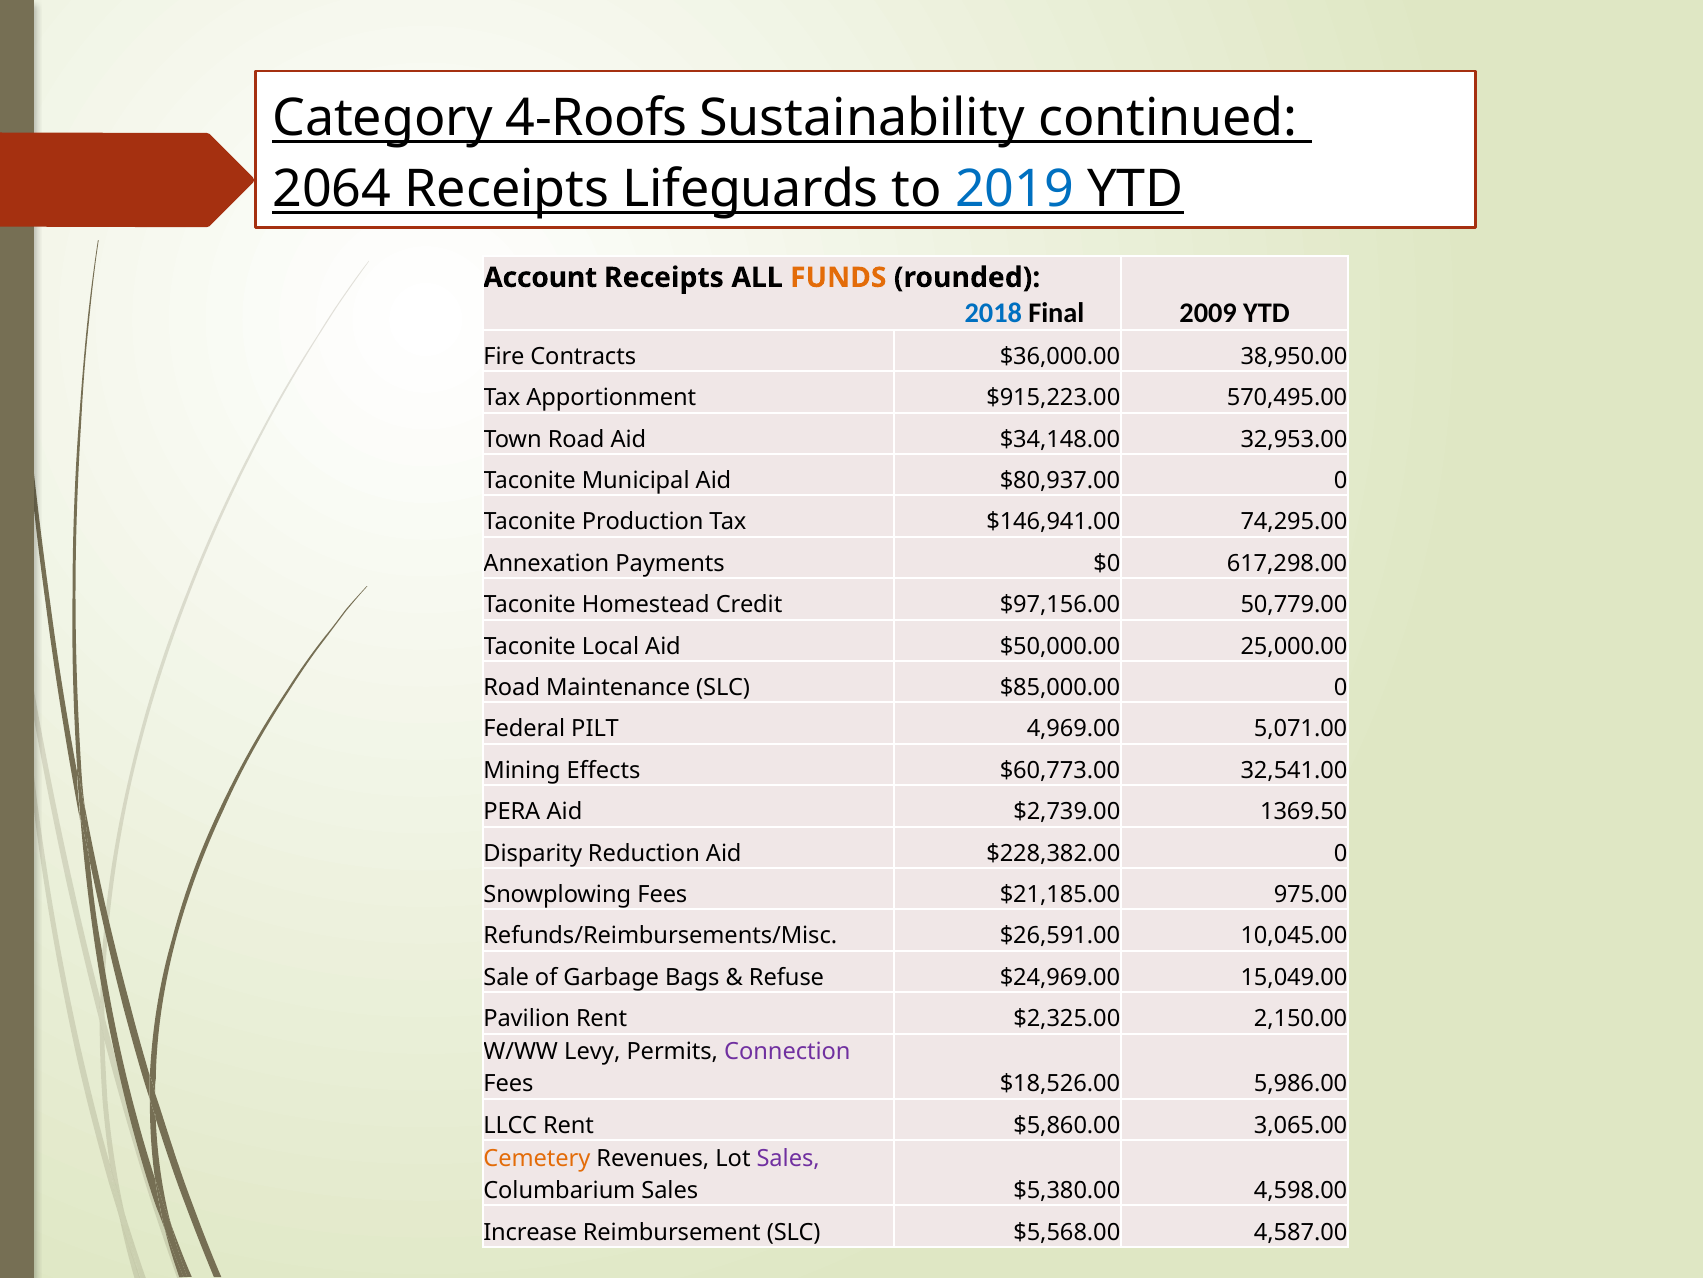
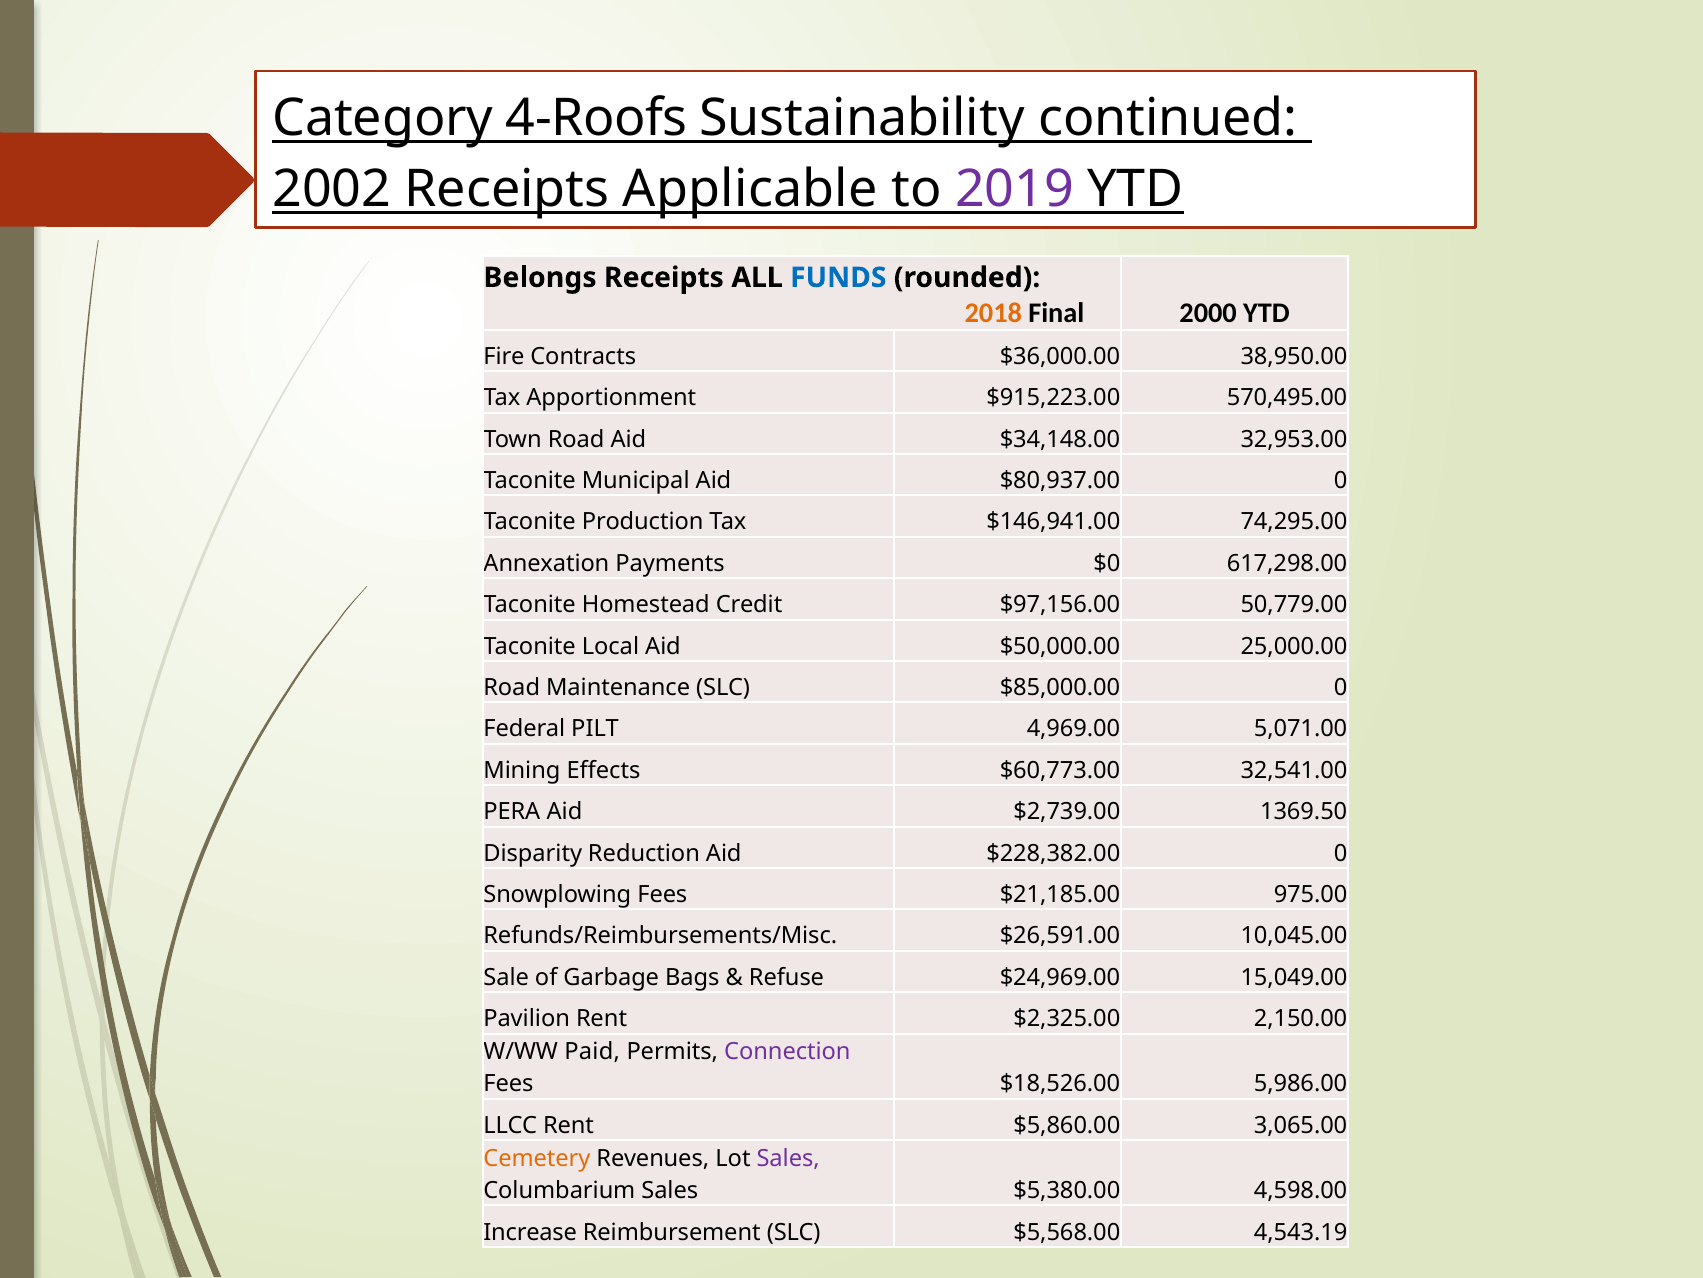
2064: 2064 -> 2002 (332, 189)
Lifeguards: Lifeguards -> Applicable (750, 189)
2019 colour: blue -> purple (1015, 189)
Account: Account -> Belongs (540, 277)
FUNDS colour: orange -> blue (838, 277)
2018 colour: blue -> orange (993, 313)
2009: 2009 -> 2000 (1208, 313)
Levy: Levy -> Paid (592, 1051)
4,587.00: 4,587.00 -> 4,543.19 (1301, 1231)
